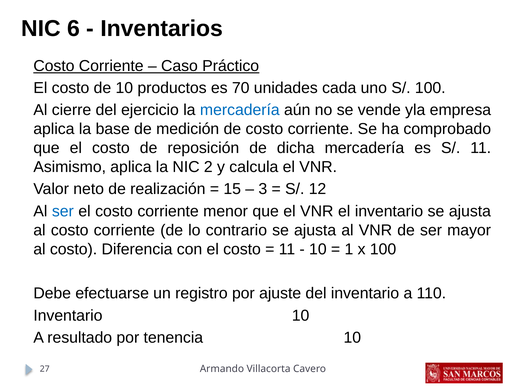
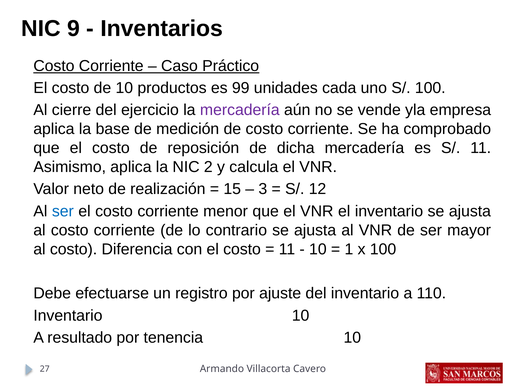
6: 6 -> 9 (74, 29)
70: 70 -> 99 (241, 88)
mercadería colour: blue -> purple (240, 110)
